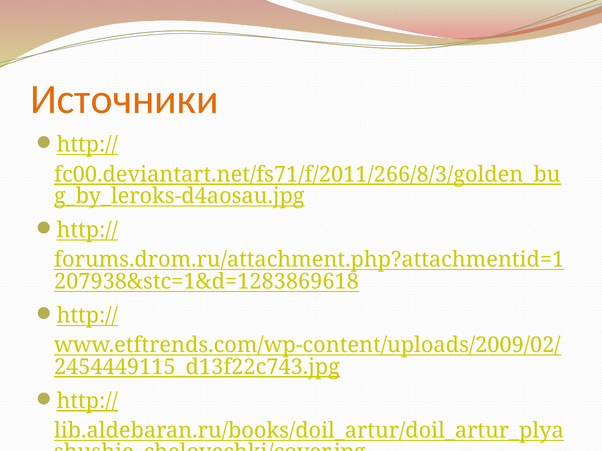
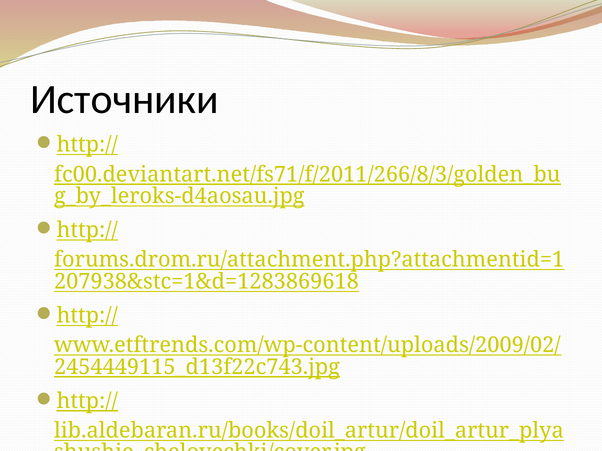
Источники colour: orange -> black (124, 99)
